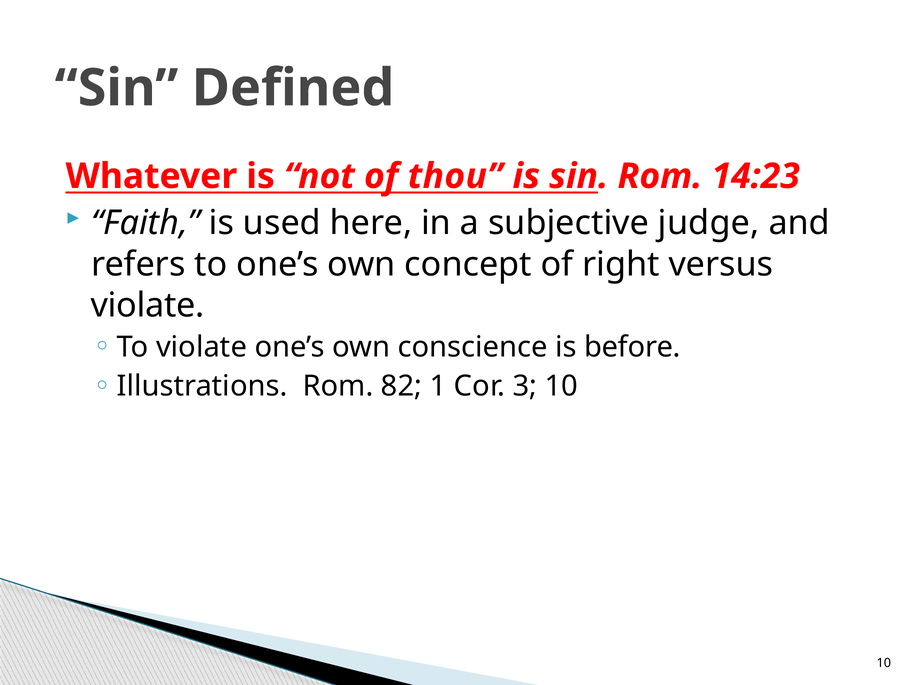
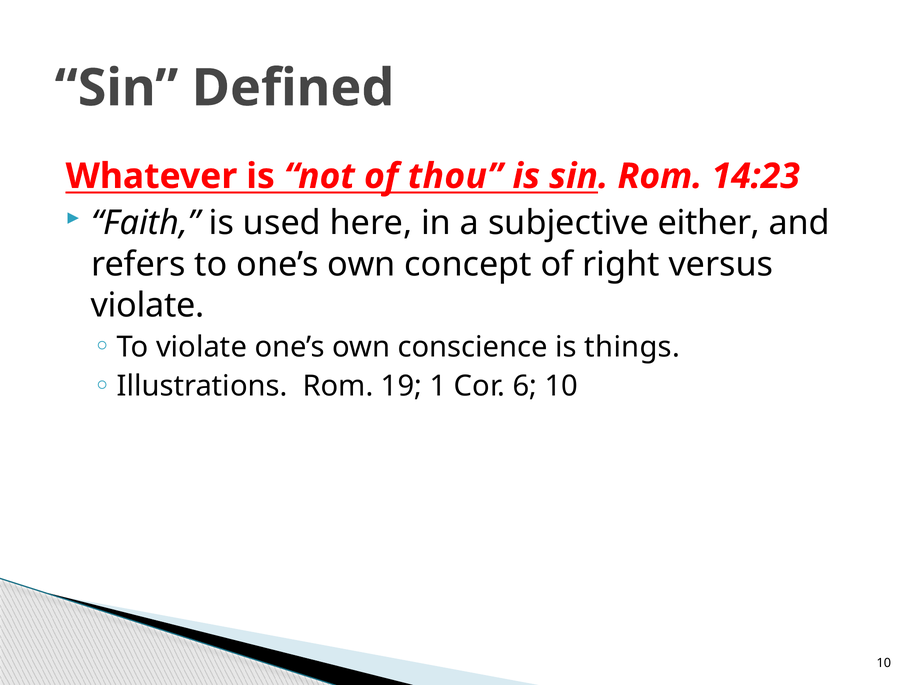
judge: judge -> either (709, 223)
before: before -> things (632, 347)
82: 82 -> 19 (402, 386)
3: 3 -> 6 (525, 386)
